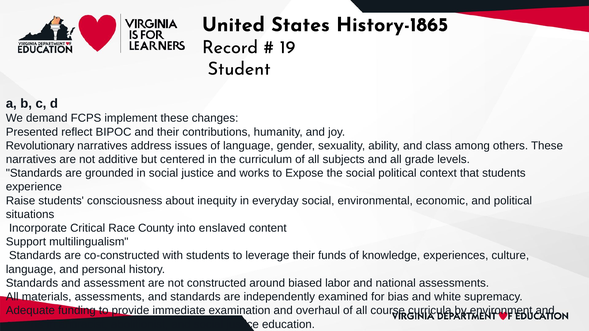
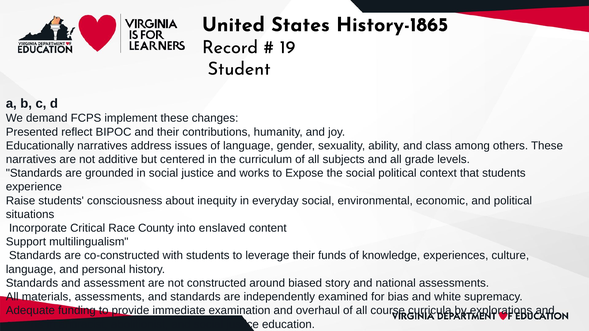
Revolutionary: Revolutionary -> Educationally (40, 146)
labor: labor -> story (338, 283)
environment: environment -> explorations (501, 311)
